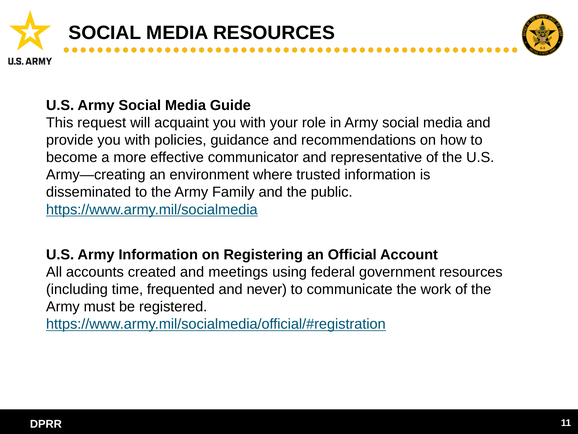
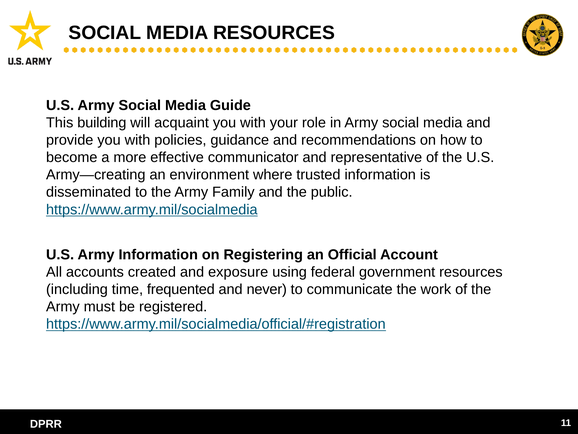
request: request -> building (102, 123)
meetings: meetings -> exposure (238, 272)
